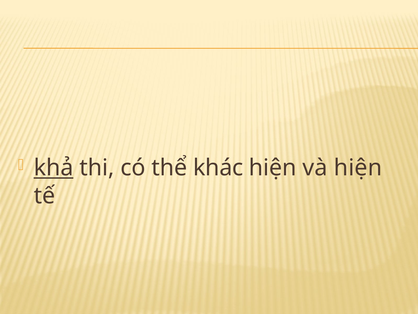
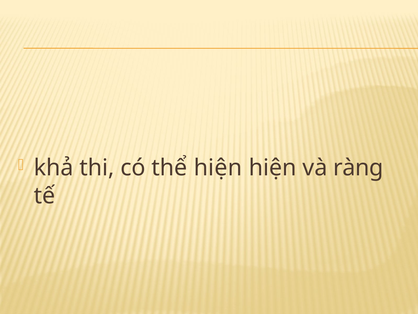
khả underline: present -> none (54, 168)
thể khác: khác -> hiện (218, 168)
và hiện: hiện -> ràng (358, 168)
